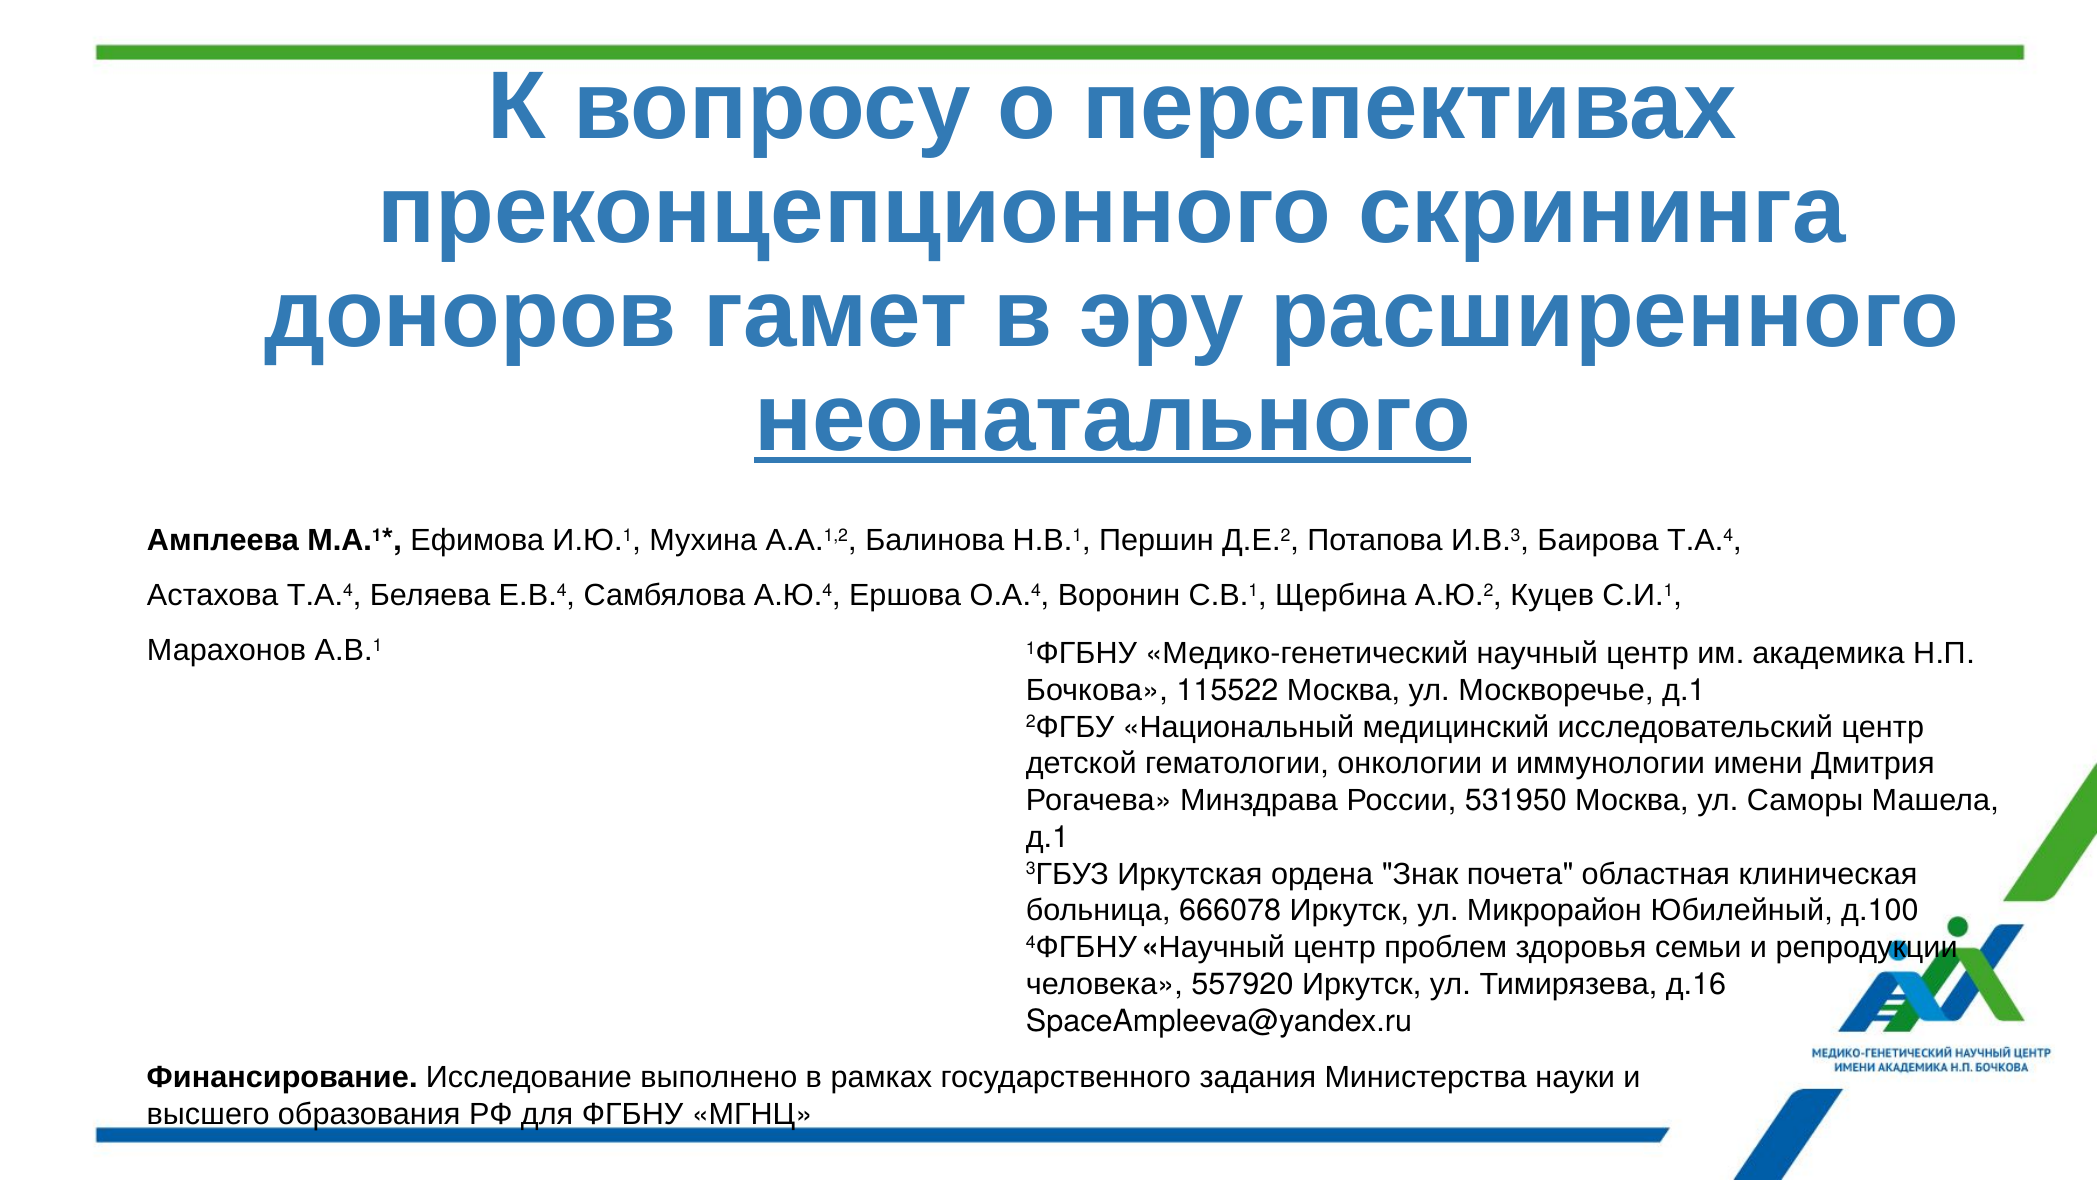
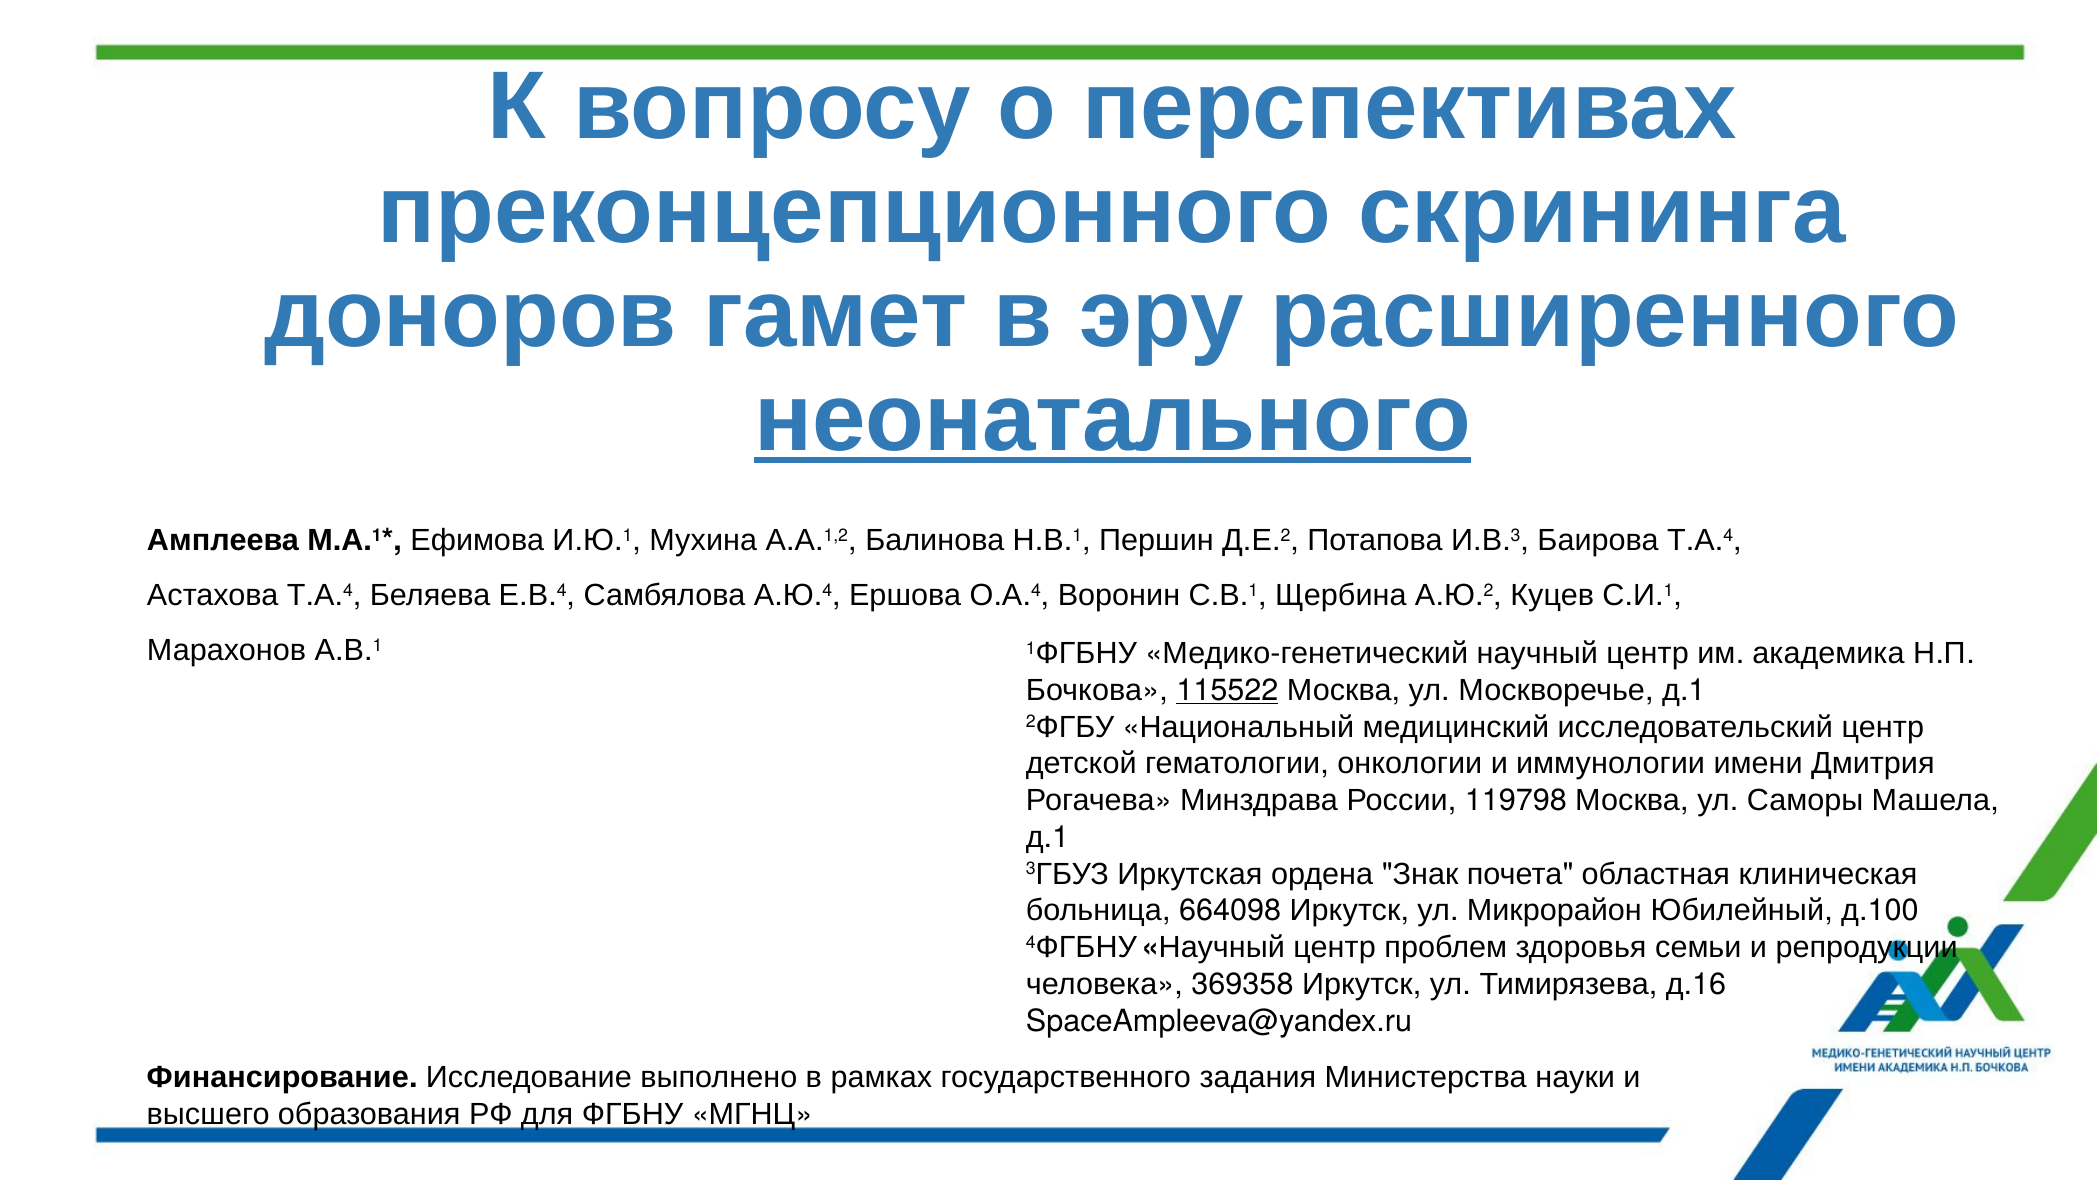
115522 underline: none -> present (1227, 690)
531950: 531950 -> 119798 (1516, 800)
666078: 666078 -> 664098 (1230, 910)
557920: 557920 -> 369358 (1242, 984)
